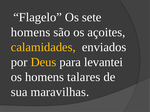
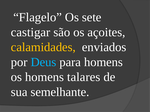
homens: homens -> castigar (31, 32)
Deus colour: yellow -> light blue (43, 62)
para levantei: levantei -> homens (103, 62)
maravilhas: maravilhas -> semelhante (60, 92)
